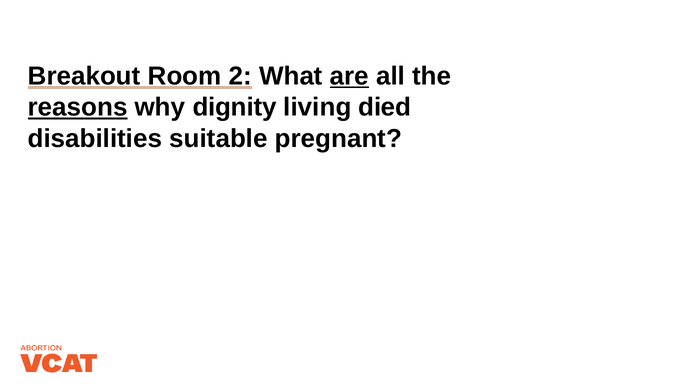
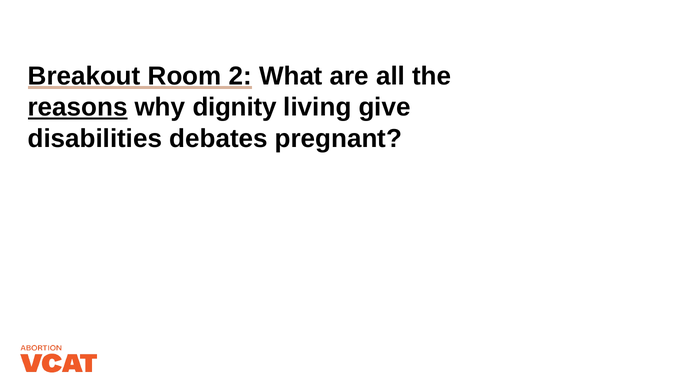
are underline: present -> none (349, 76)
died: died -> give (385, 107)
suitable: suitable -> debates (218, 139)
